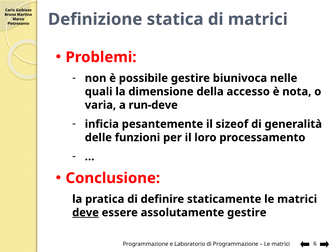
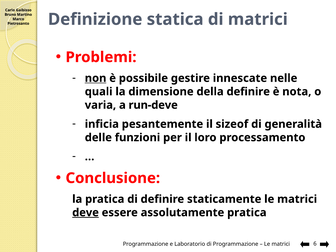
non underline: none -> present (96, 78)
biunivoca: biunivoca -> innescate (240, 78)
della accesso: accesso -> definire (248, 92)
assolutamente gestire: gestire -> pratica (247, 213)
